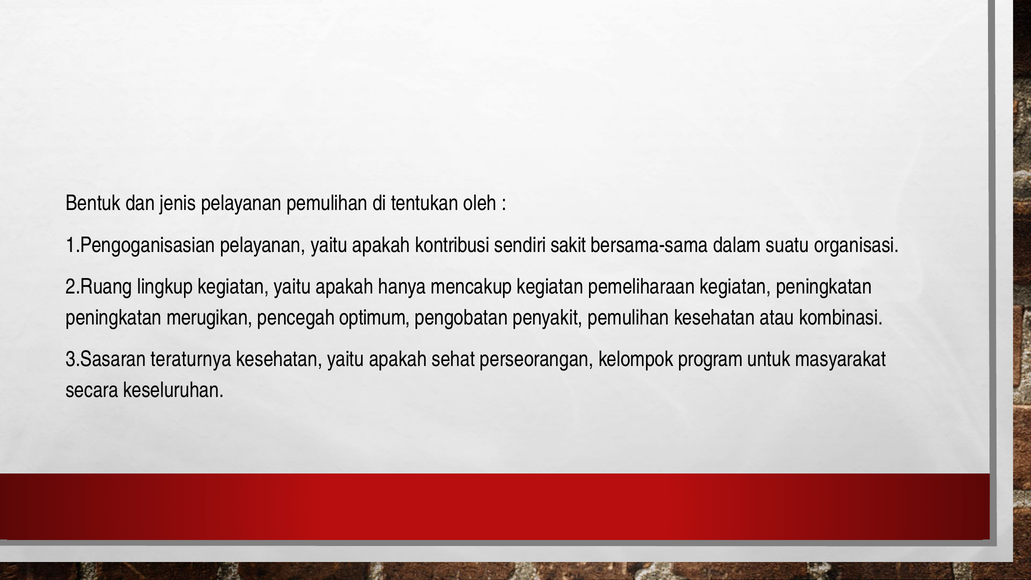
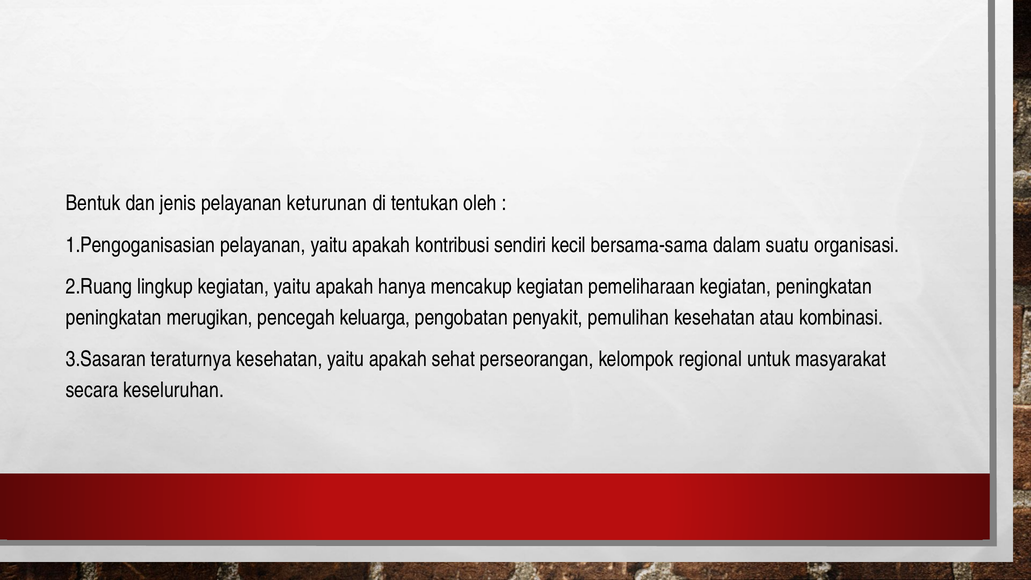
pelayanan pemulihan: pemulihan -> keturunan (327, 203)
sakit: sakit -> kecil (568, 245)
optimum: optimum -> keluarga (375, 318)
program: program -> regional (710, 359)
